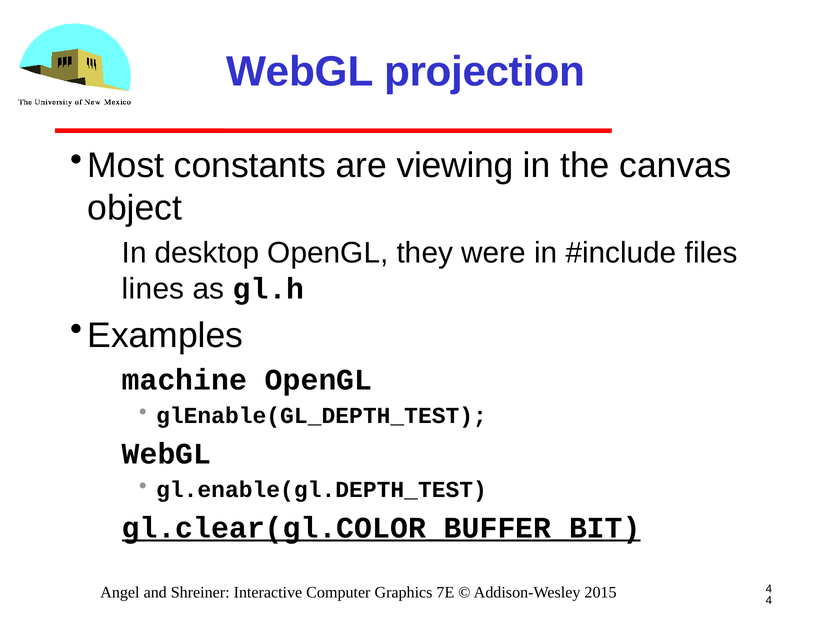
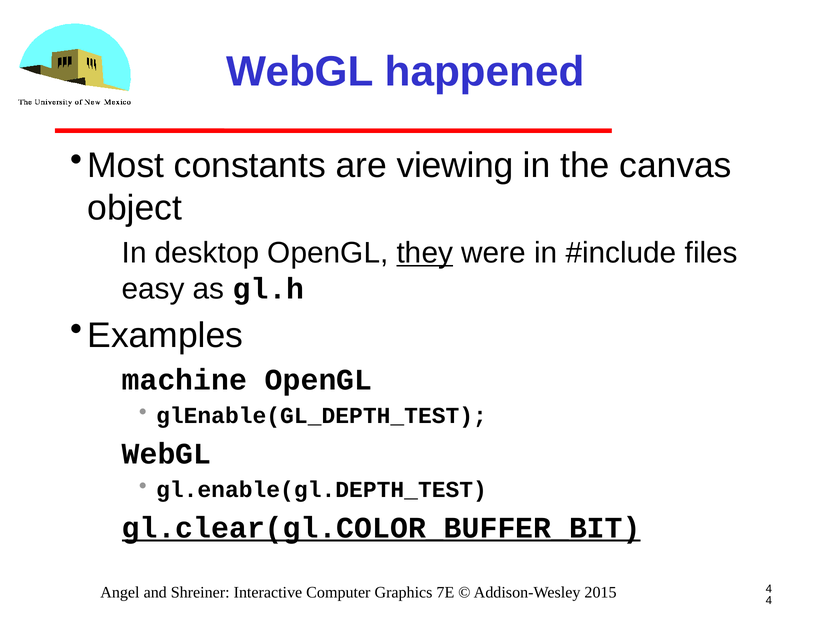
projection: projection -> happened (485, 72)
they underline: none -> present (425, 253)
lines: lines -> easy (153, 289)
